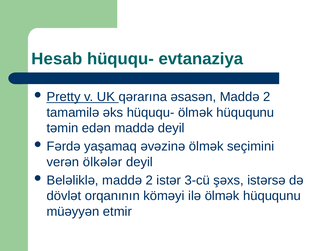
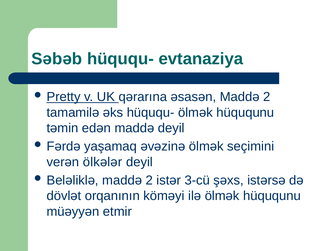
Hesab: Hesab -> Səbəb (57, 59)
